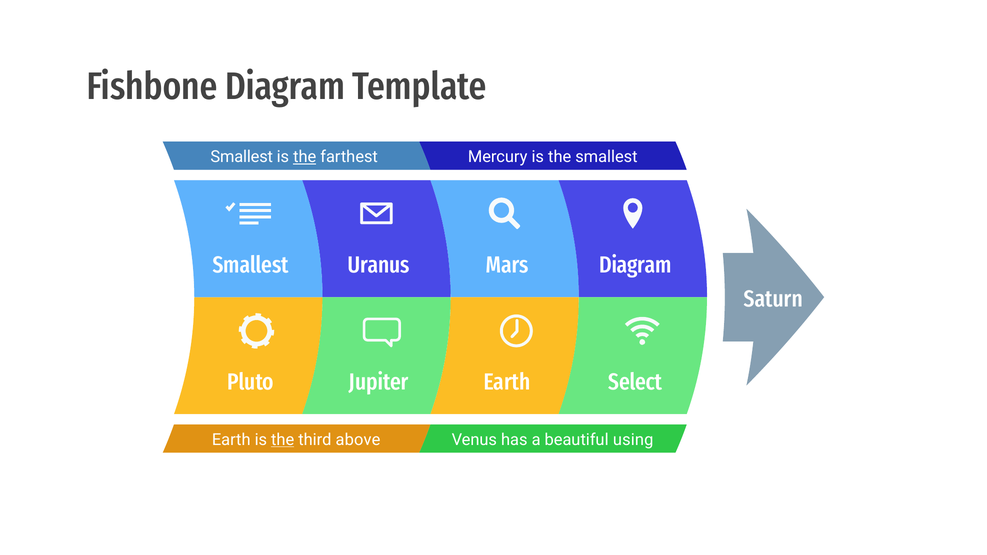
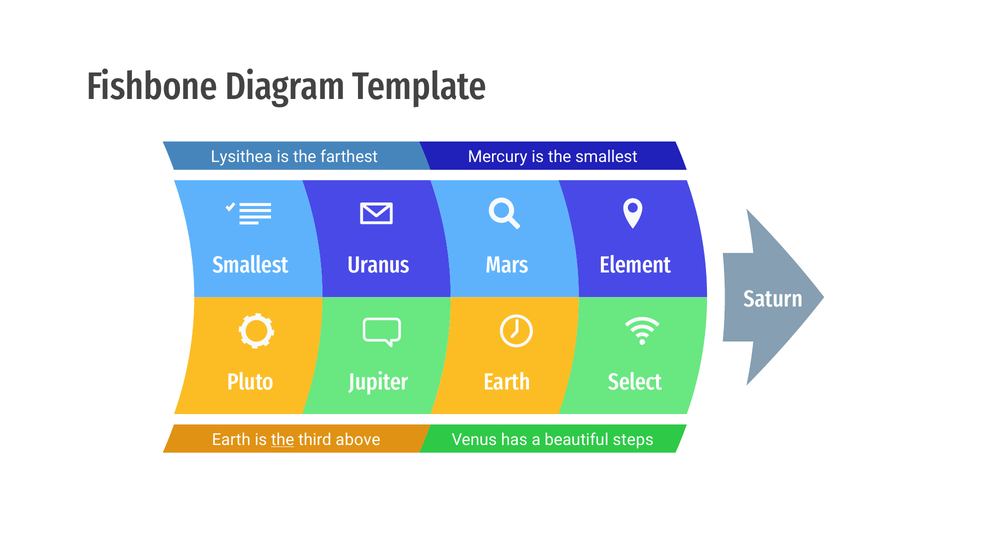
Smallest: Smallest -> Lysithea (242, 157)
the underline: present -> none (305, 157)
Mars Diagram: Diagram -> Element (635, 265)
using: using -> steps (633, 440)
